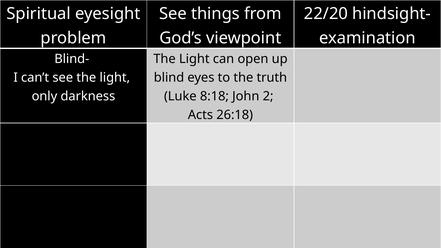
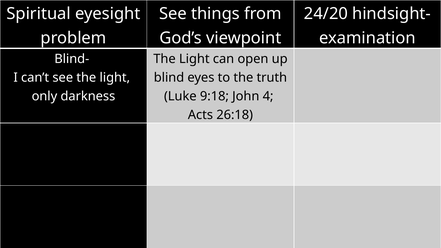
22/20: 22/20 -> 24/20 (326, 14)
8:18: 8:18 -> 9:18 (214, 96)
2: 2 -> 4 (268, 96)
